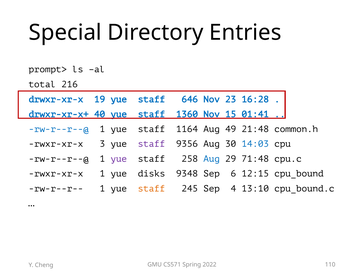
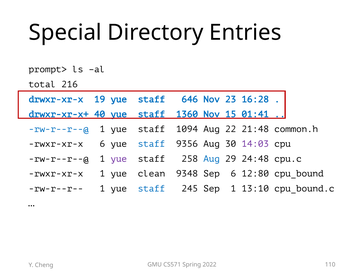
1164: 1164 -> 1094 (187, 129)
49: 49 -> 22 (231, 129)
rwxr-xr-x 3: 3 -> 6 (102, 144)
staff colour: purple -> blue (152, 144)
14:03 colour: blue -> purple (255, 144)
71:48: 71:48 -> 24:48 (255, 159)
disks: disks -> clean (152, 174)
12:15: 12:15 -> 12:80 (255, 174)
staff colour: orange -> blue (152, 189)
Sep 4: 4 -> 1 (233, 189)
